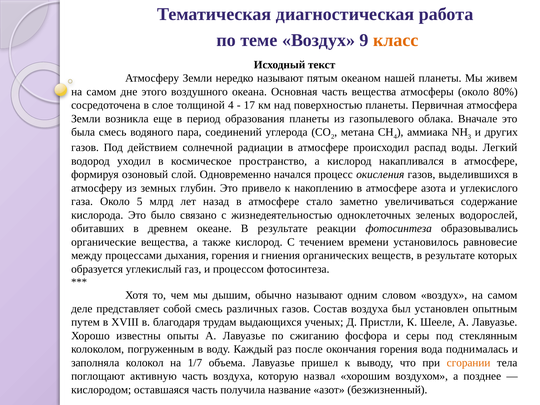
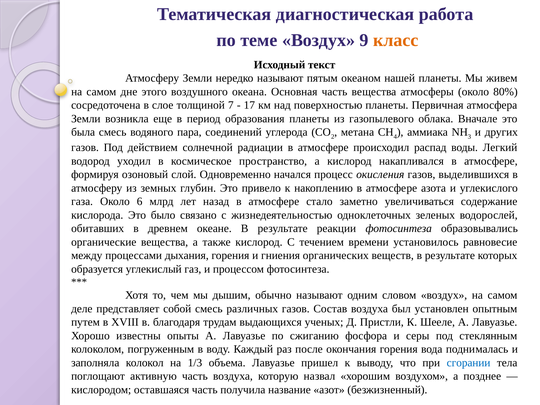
толщиной 4: 4 -> 7 (231, 105)
5: 5 -> 6 (140, 202)
1/7: 1/7 -> 1/3 (195, 363)
сгорании colour: orange -> blue (469, 363)
